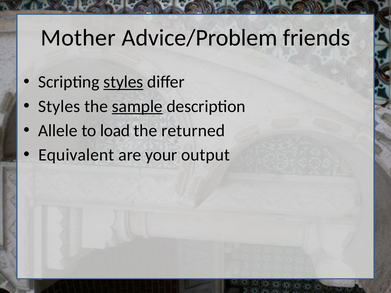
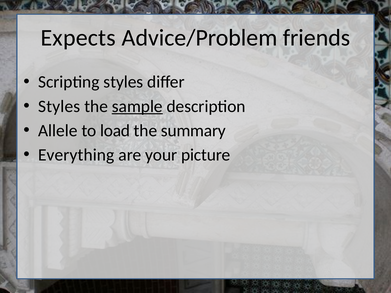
Mother: Mother -> Expects (78, 38)
styles underline: present -> none (123, 82)
returned: returned -> summary (193, 131)
Equivalent: Equivalent -> Everything (76, 155)
output: output -> picture (206, 155)
